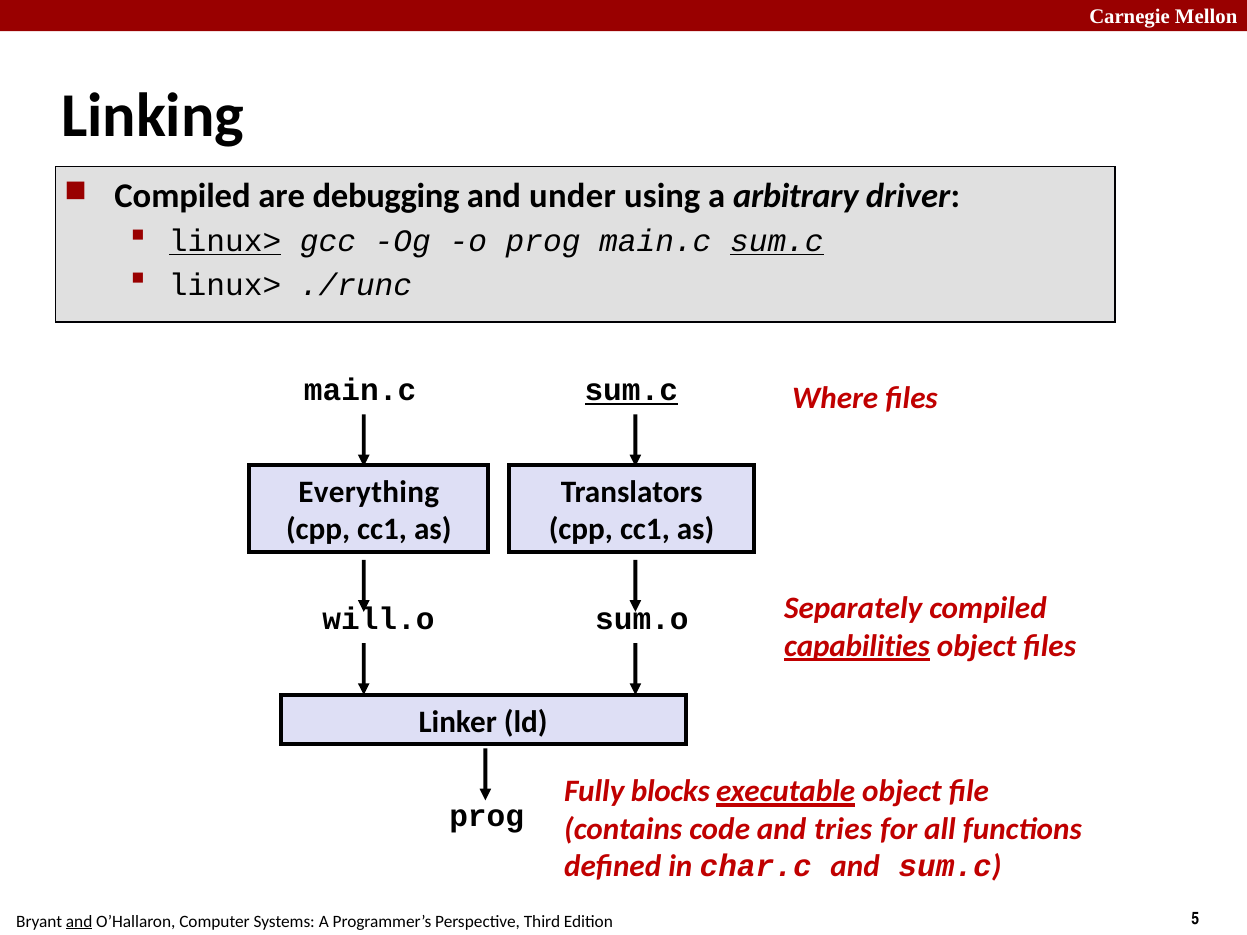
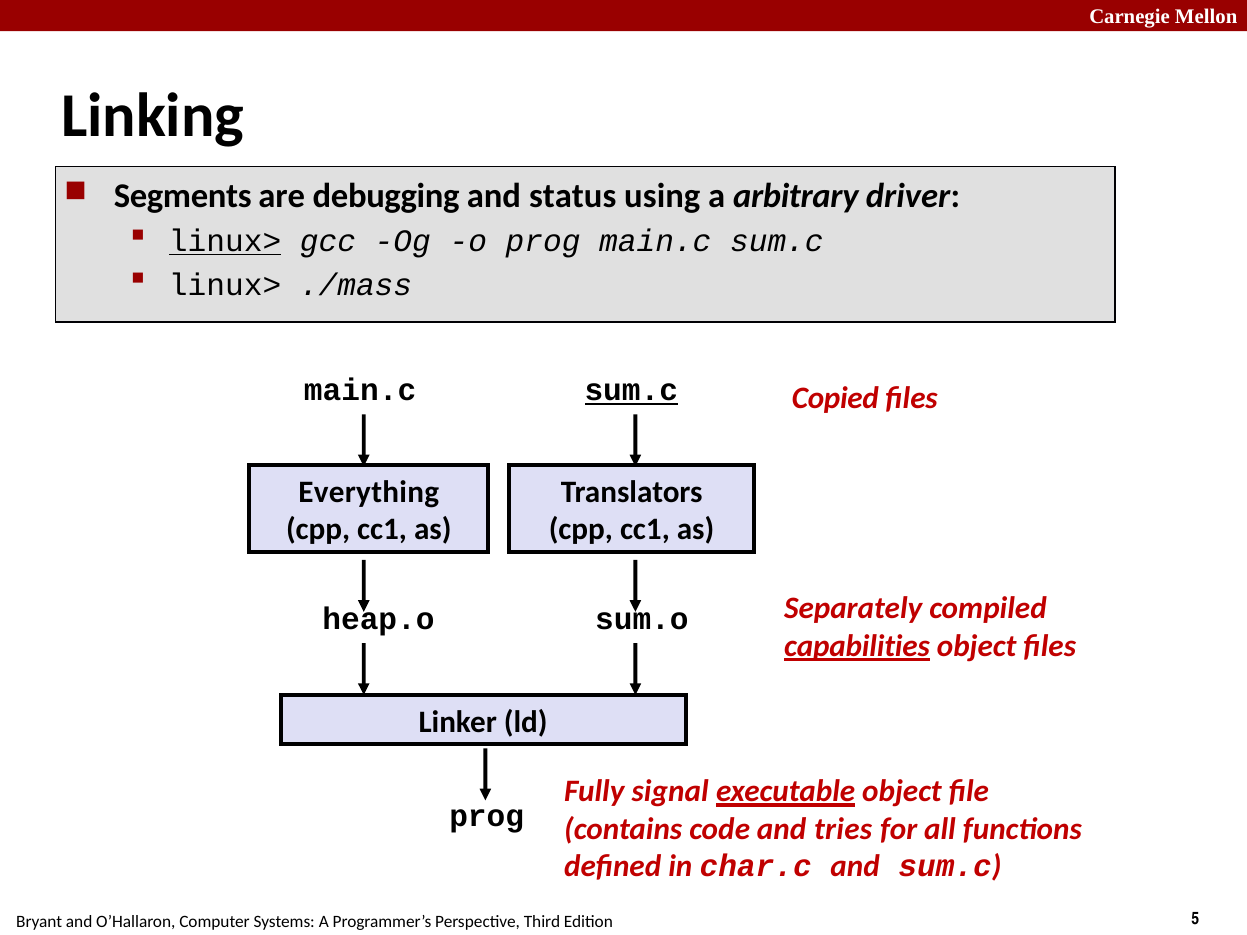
Compiled: Compiled -> Segments (183, 196)
under: under -> status (573, 196)
sum.c underline: present -> none (777, 241)
./runc: ./runc -> ./mass (356, 285)
Where: Where -> Copied (835, 398)
will.o: will.o -> heap.o (378, 619)
blocks: blocks -> signal (670, 792)
and underline: present -> none (79, 922)
